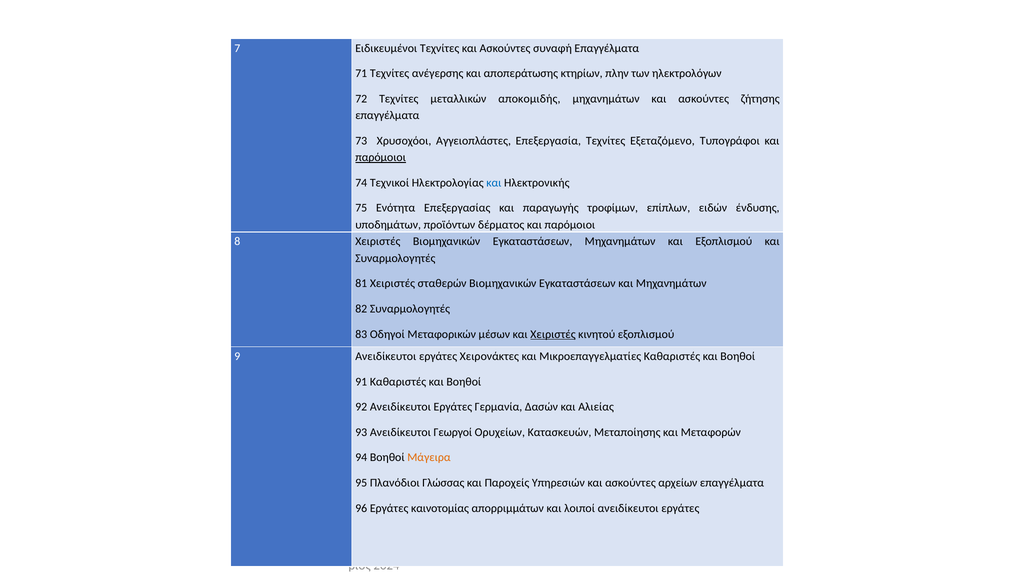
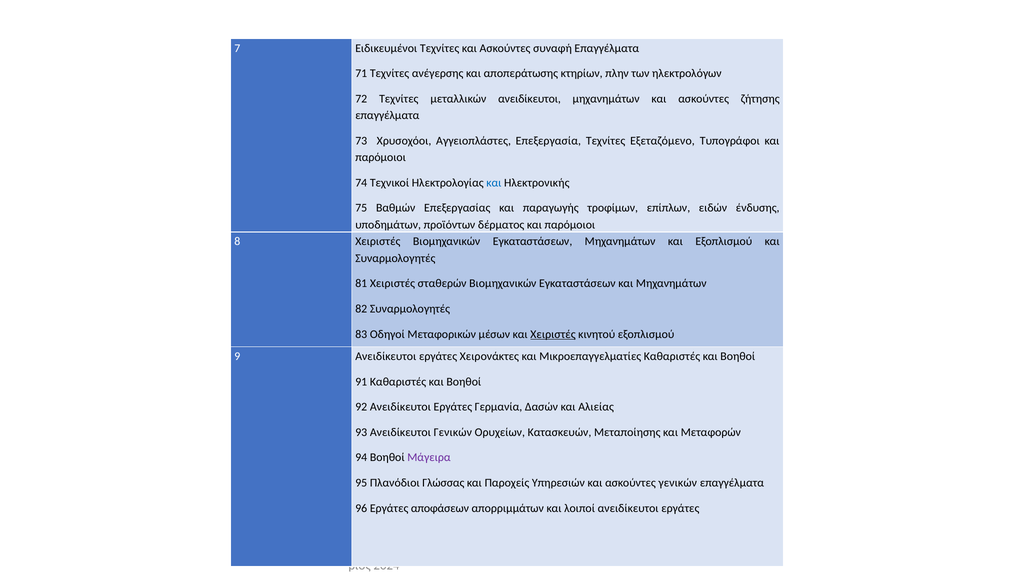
μεταλλικών αποκομιδής: αποκομιδής -> ανειδίκευτοι (530, 99)
παρόμοιοι underline: present -> none (381, 157)
Ενότητα: Ενότητα -> Βαθμών (396, 208)
Ανειδίκευτοι Γεωργοί: Γεωργοί -> Γενικών (453, 432)
Μάγειρα colour: orange -> purple (429, 457)
ασκούντες αρχείων: αρχείων -> γενικών (678, 483)
καινοτομίας: καινοτομίας -> αποφάσεων (440, 508)
